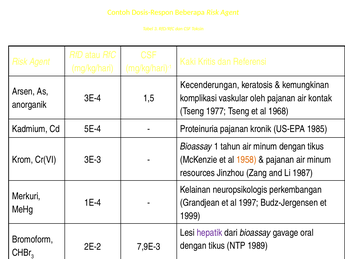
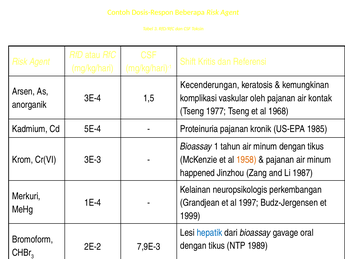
Kaki: Kaki -> Shift (188, 62)
resources: resources -> happened (198, 173)
hepatik colour: purple -> blue (210, 232)
